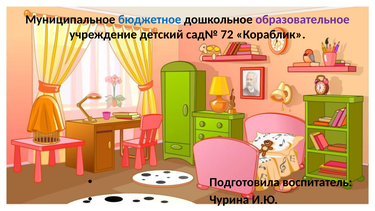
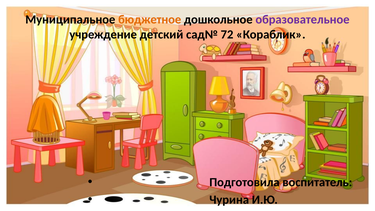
бюджетное colour: blue -> orange (150, 19)
